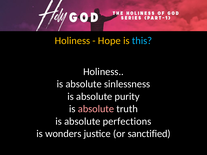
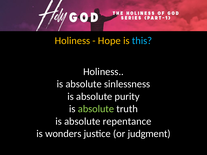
absolute colour: pink -> light green (96, 109)
perfections: perfections -> repentance (127, 121)
sanctified: sanctified -> judgment (149, 134)
